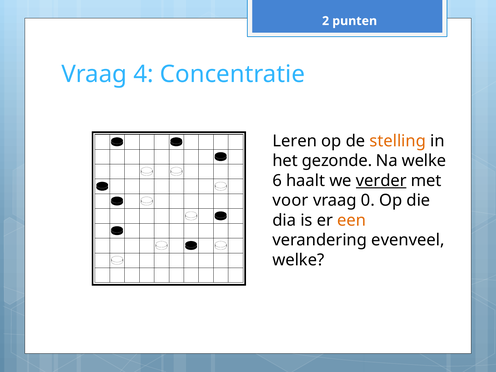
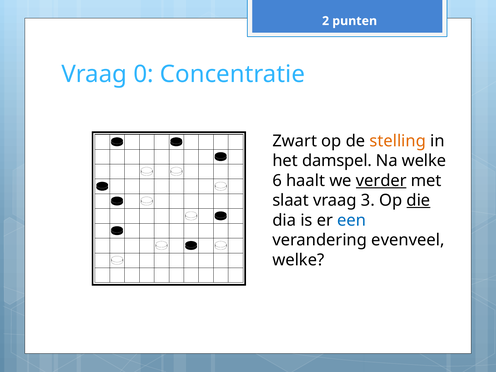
4: 4 -> 0 (144, 74)
Leren: Leren -> Zwart (295, 141)
gezonde: gezonde -> damspel (337, 161)
voor: voor -> slaat (291, 200)
0: 0 -> 3 (368, 200)
die underline: none -> present (418, 200)
een colour: orange -> blue (352, 220)
